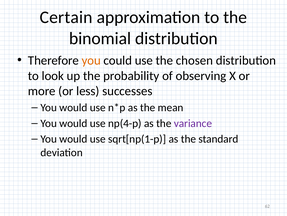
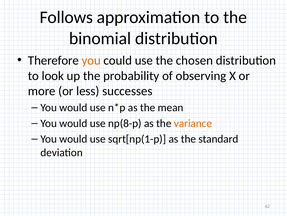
Certain: Certain -> Follows (66, 17)
np(4-p: np(4-p -> np(8-p (125, 123)
variance colour: purple -> orange (193, 123)
